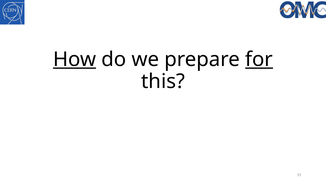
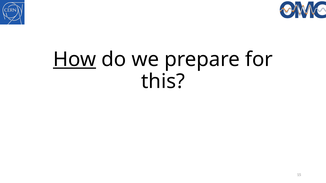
for underline: present -> none (259, 59)
